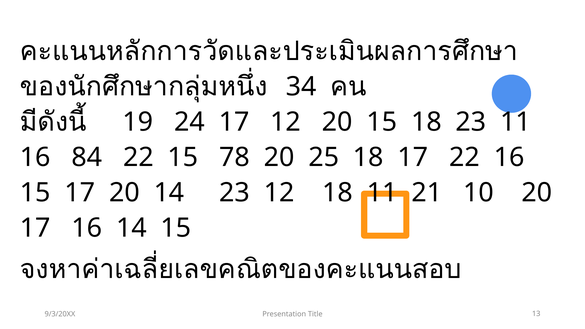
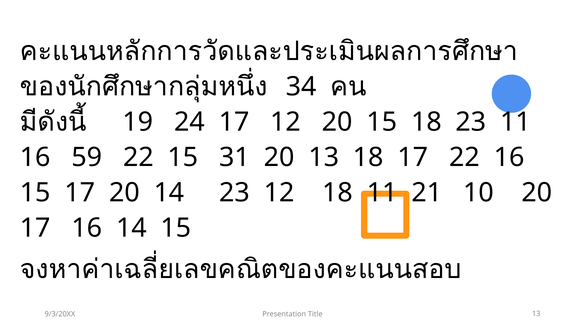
84: 84 -> 59 (87, 157)
78: 78 -> 31 (235, 157)
20 25: 25 -> 13 (324, 157)
